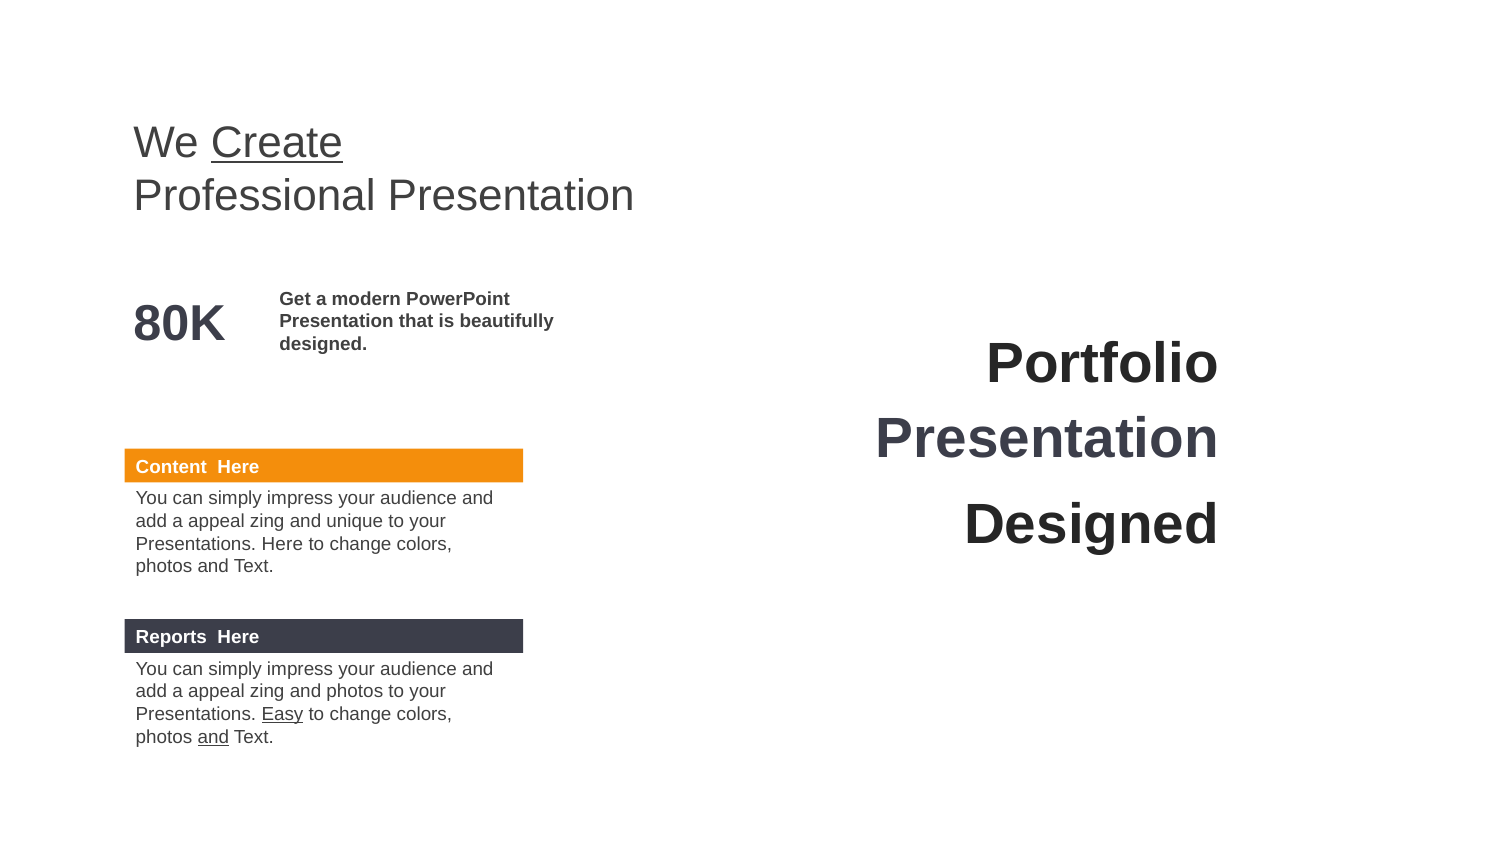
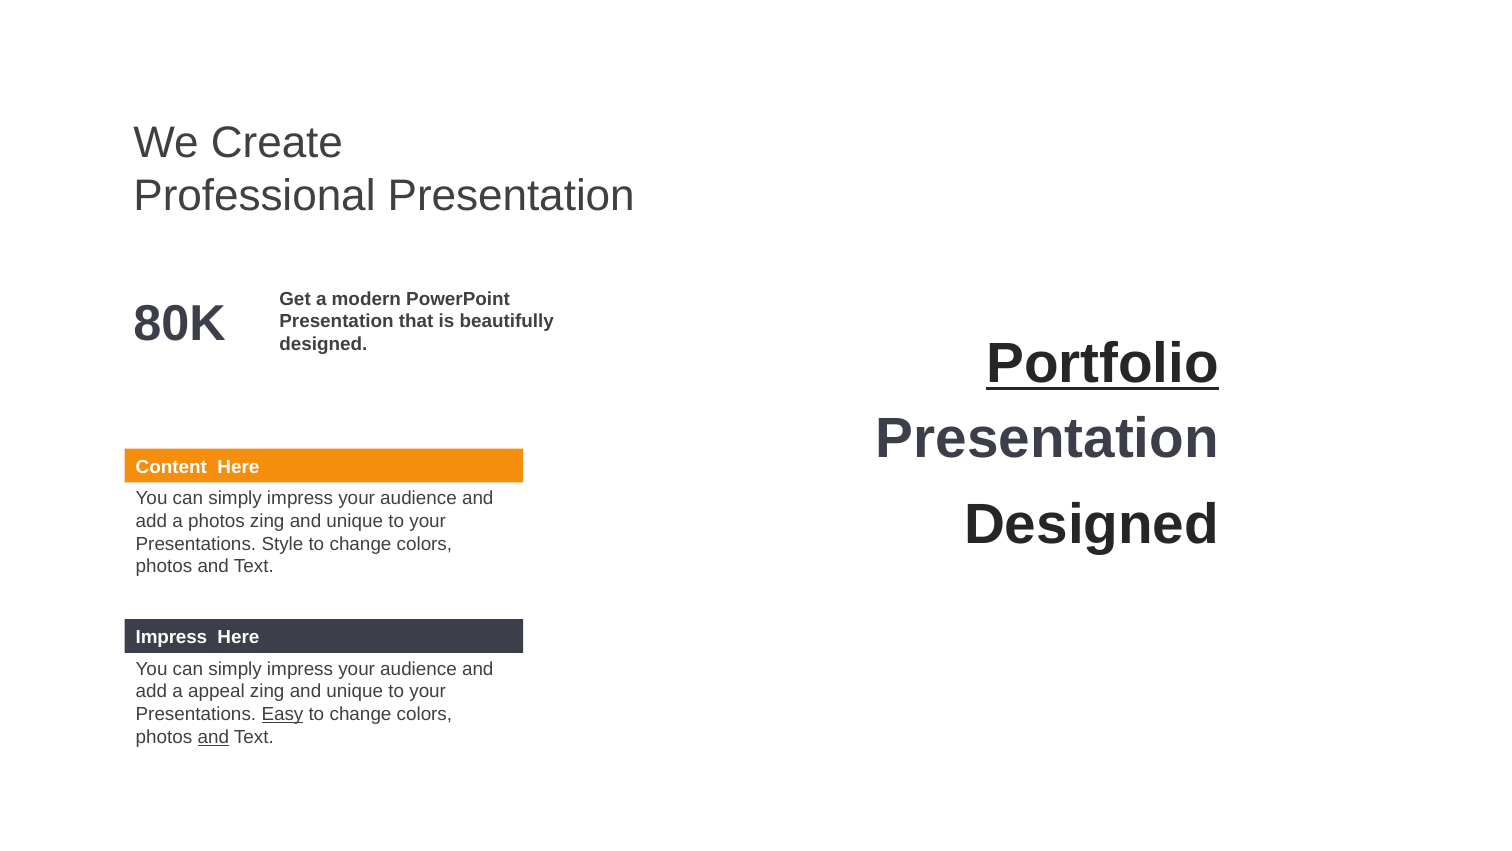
Create underline: present -> none (277, 143)
Portfolio underline: none -> present (1103, 364)
appeal: appeal -> photos (216, 521)
Presentations Here: Here -> Style (282, 544)
Reports: Reports -> Impress (171, 637)
photos: photos -> unique (355, 691)
